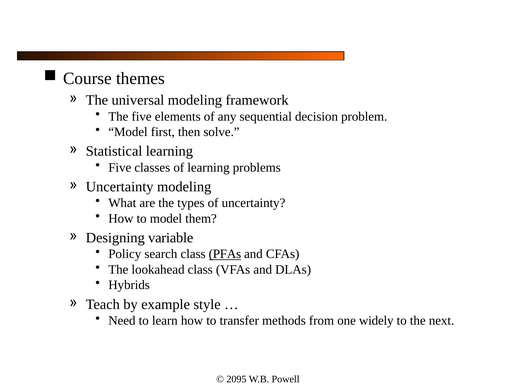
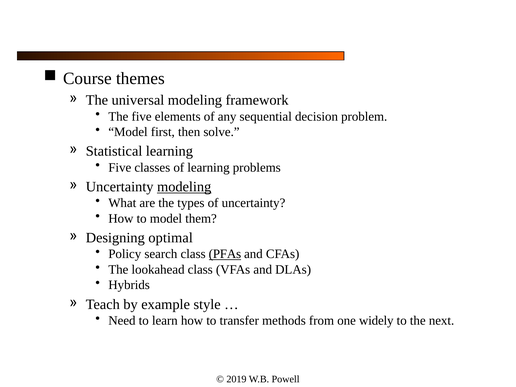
modeling underline: none -> present (184, 187)
variable: variable -> optimal (171, 238)
2095: 2095 -> 2019 (236, 379)
